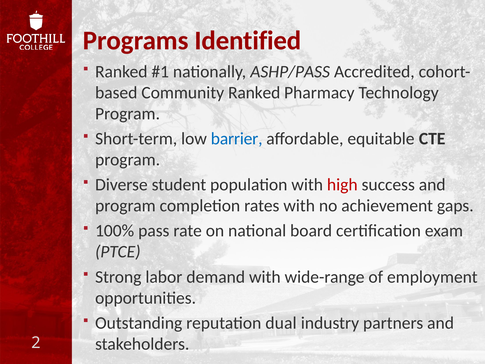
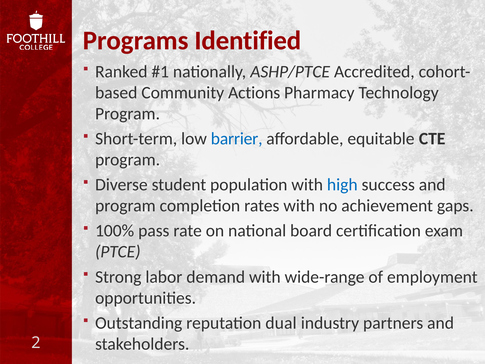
ASHP/PASS: ASHP/PASS -> ASHP/PTCE (290, 72)
Community Ranked: Ranked -> Actions (254, 93)
high colour: red -> blue (342, 185)
